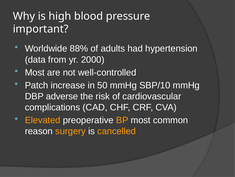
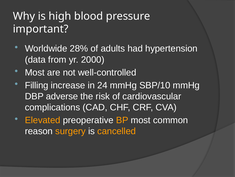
88%: 88% -> 28% (79, 48)
Patch: Patch -> Filling (37, 85)
50: 50 -> 24 (102, 85)
